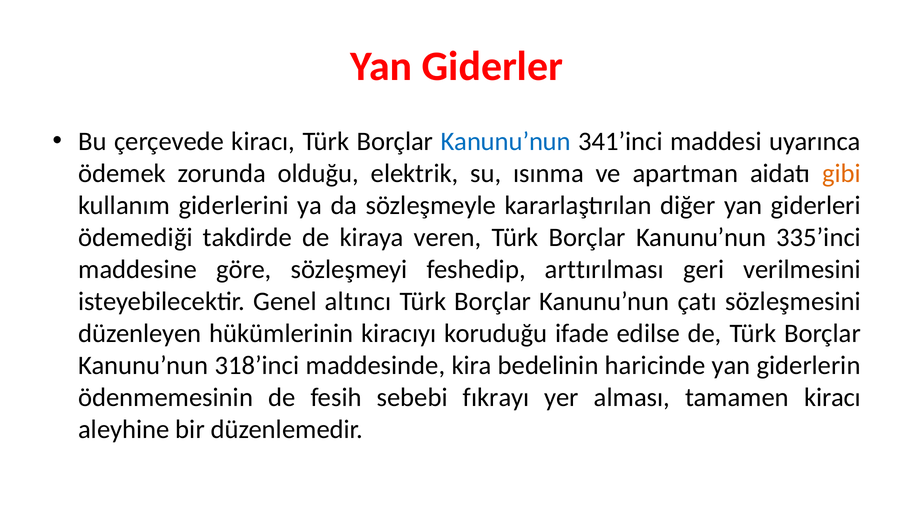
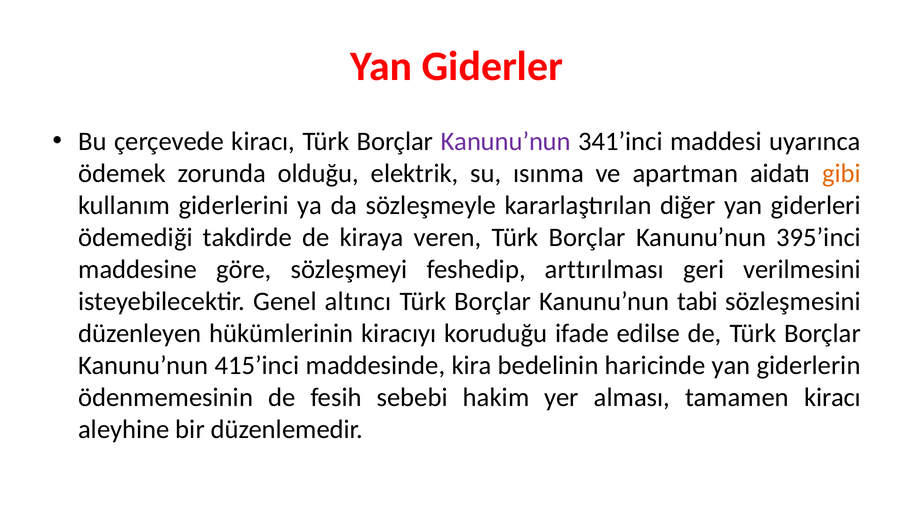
Kanunu’nun colour: blue -> purple (506, 141)
335’inci: 335’inci -> 395’inci (819, 237)
çatı: çatı -> tabi (698, 301)
318’inci: 318’inci -> 415’inci (257, 365)
fıkrayı: fıkrayı -> hakim (496, 397)
